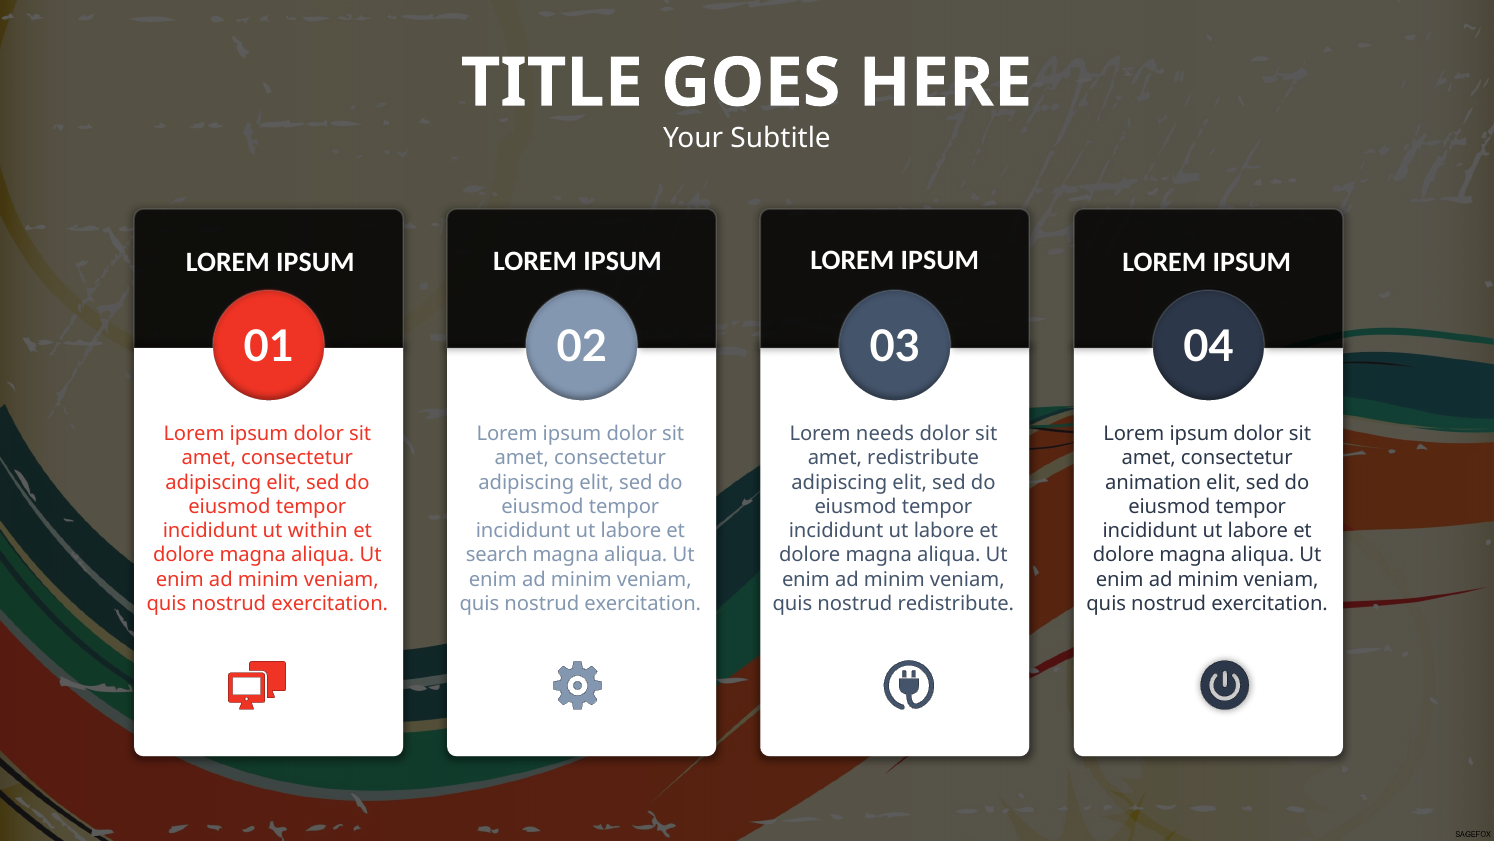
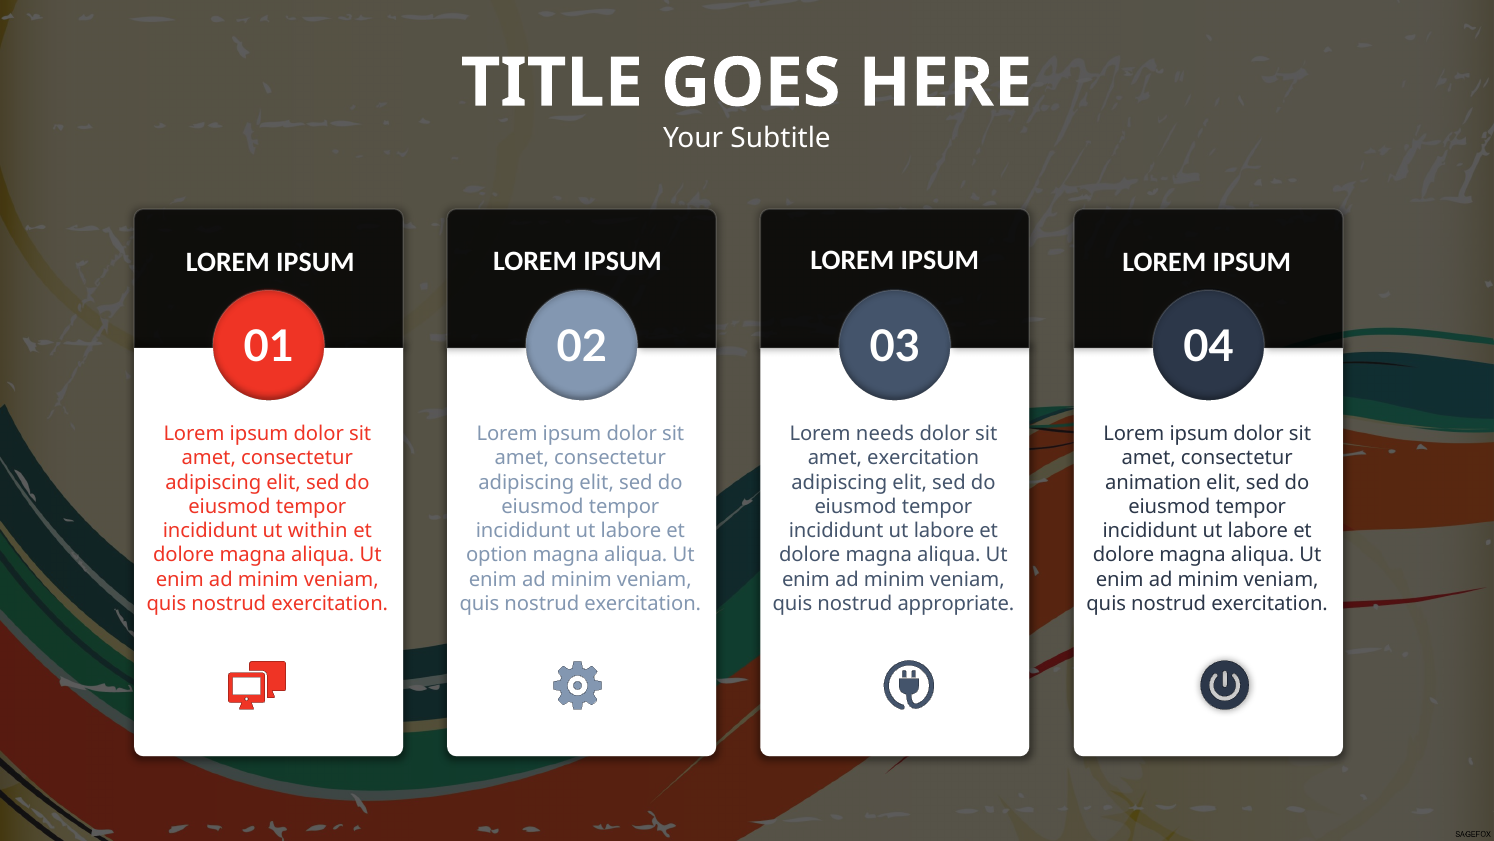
amet redistribute: redistribute -> exercitation (923, 458)
search: search -> option (497, 555)
nostrud redistribute: redistribute -> appropriate (956, 603)
